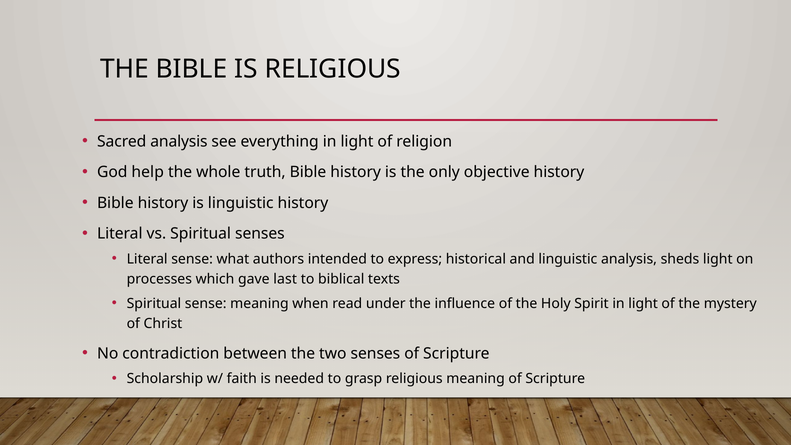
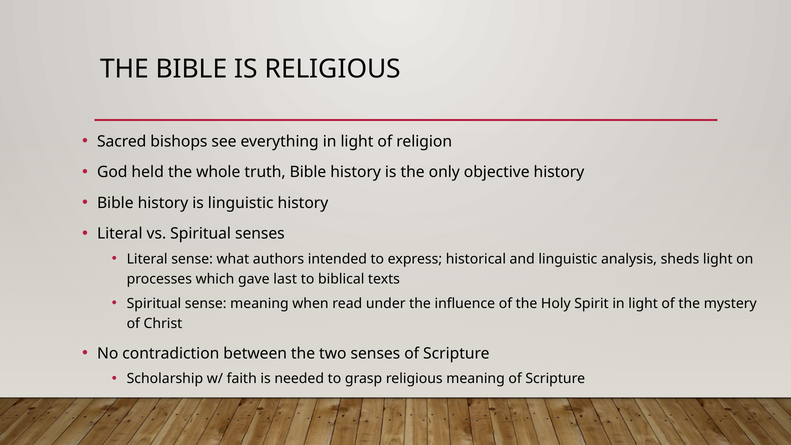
Sacred analysis: analysis -> bishops (179, 141)
help: help -> held (148, 172)
